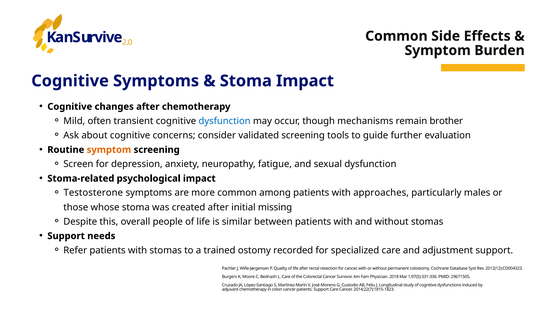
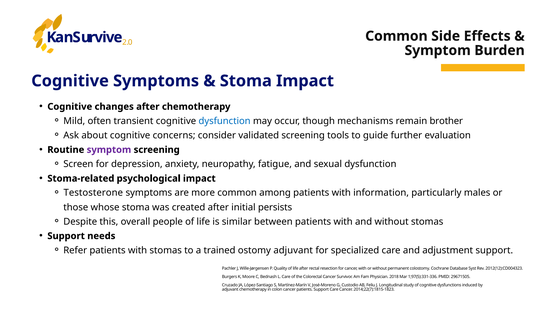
symptom colour: orange -> purple (109, 150)
approaches: approaches -> information (381, 193)
missing: missing -> persists (275, 207)
ostomy recorded: recorded -> adjuvant (293, 250)
